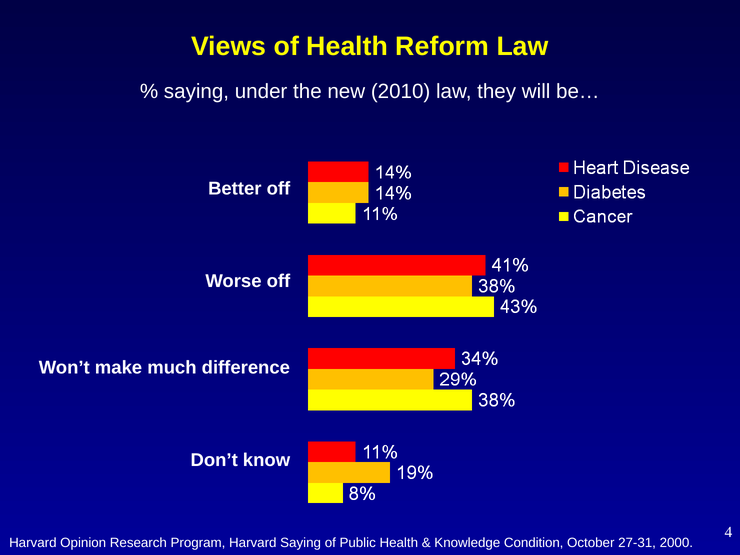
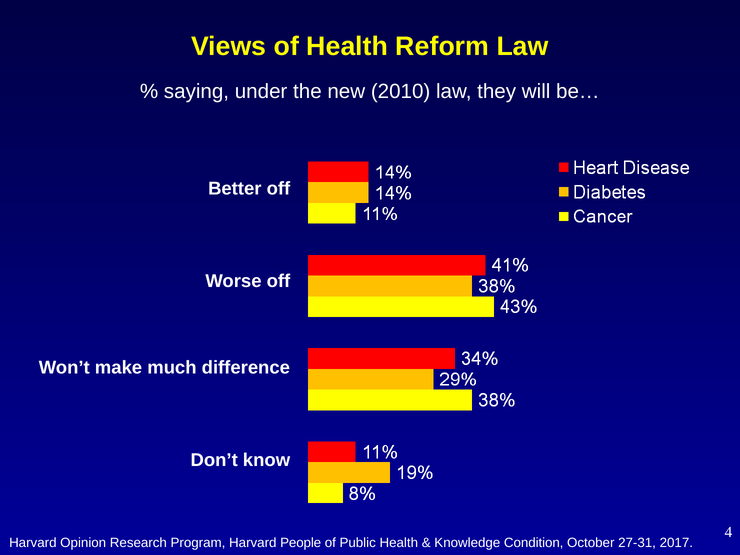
Harvard Saying: Saying -> People (301, 543)
2000: 2000 -> 2017 (676, 543)
